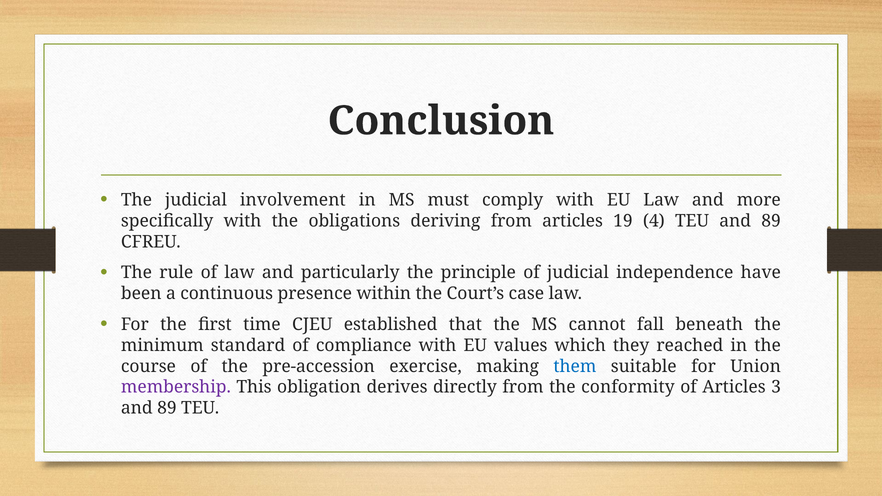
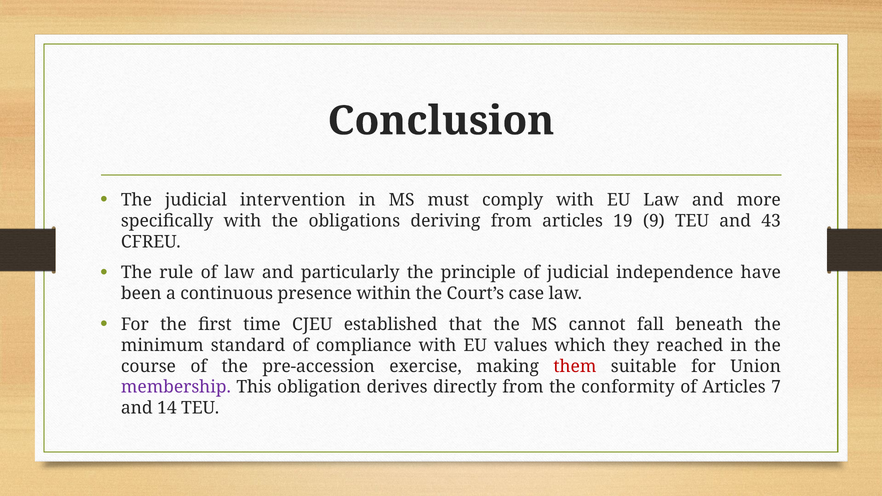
involvement: involvement -> intervention (293, 200)
4: 4 -> 9 (654, 221)
TEU and 89: 89 -> 43 (771, 221)
them colour: blue -> red (575, 366)
3: 3 -> 7 (776, 387)
89: 89 -> 14 (167, 408)
